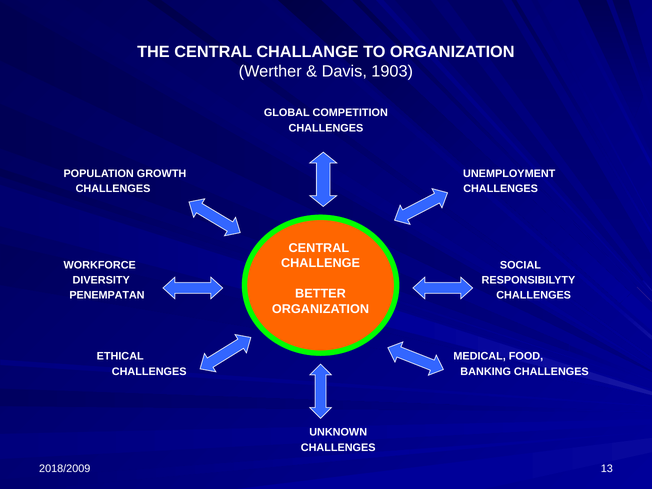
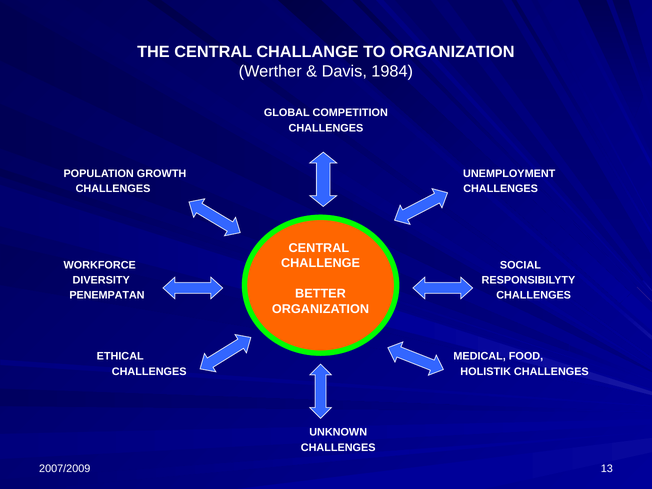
1903: 1903 -> 1984 (392, 71)
BANKING: BANKING -> HOLISTIK (486, 371)
2018/2009: 2018/2009 -> 2007/2009 (65, 469)
